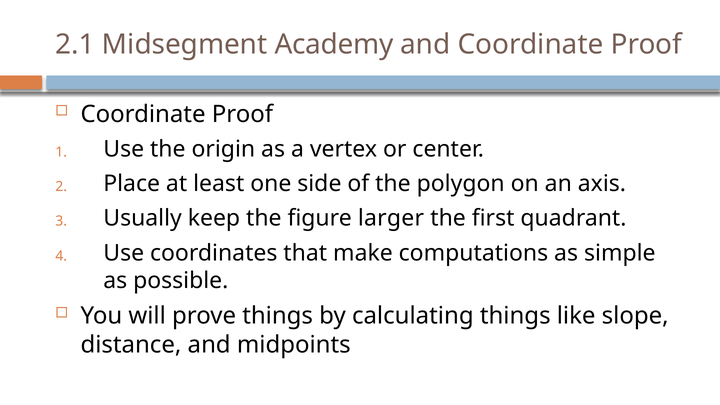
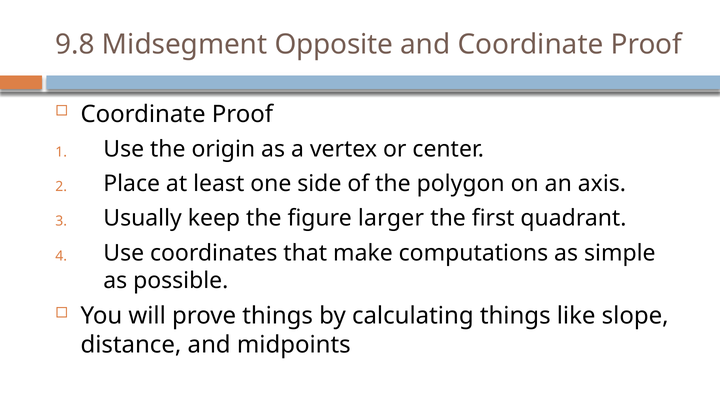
2.1: 2.1 -> 9.8 (75, 45)
Academy: Academy -> Opposite (334, 45)
